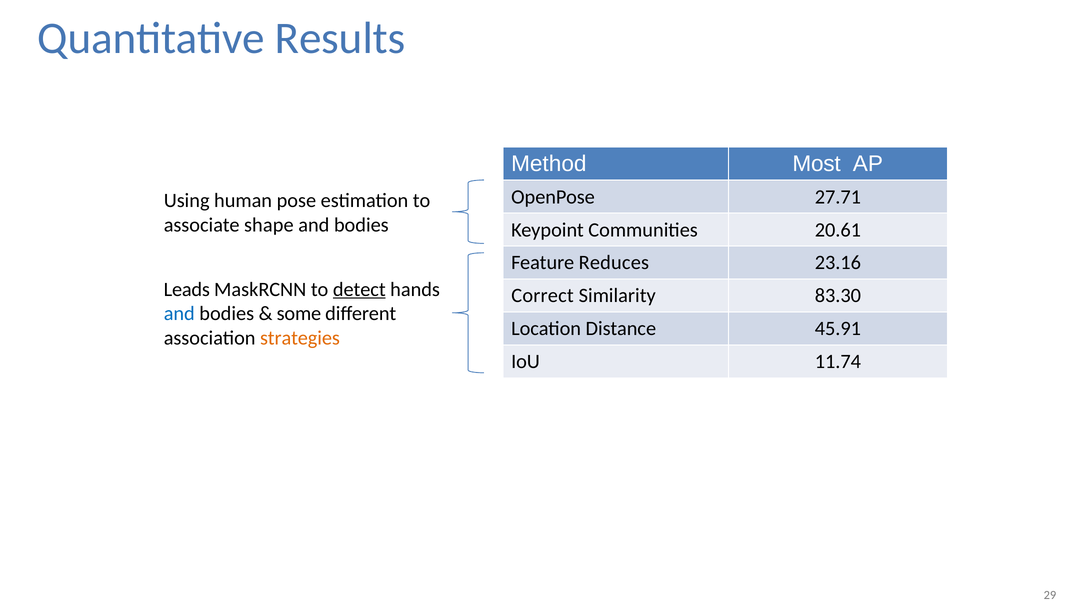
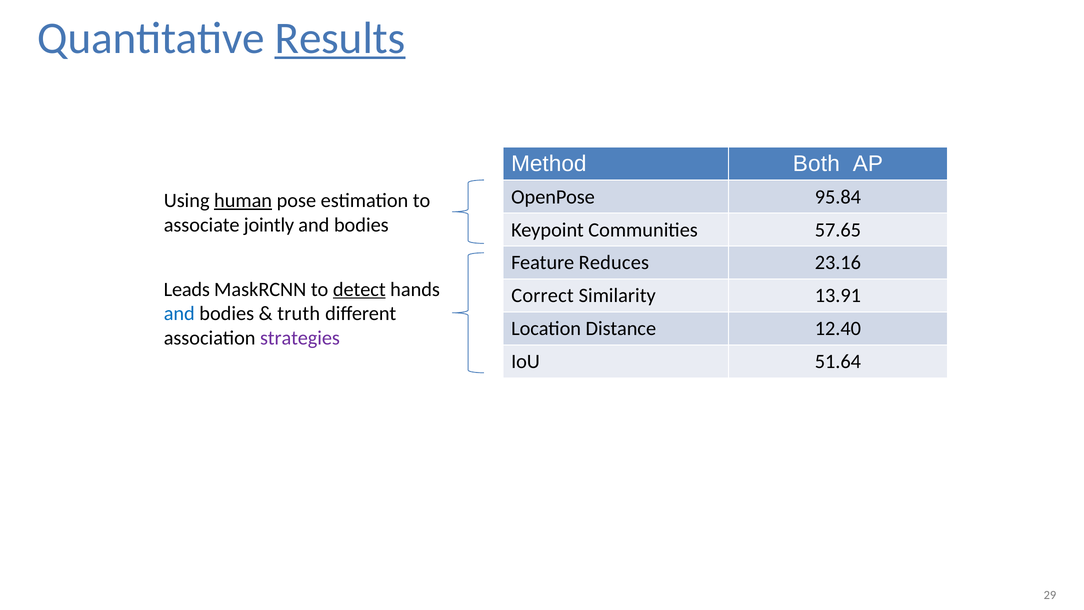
Results underline: none -> present (340, 38)
Most: Most -> Both (816, 164)
27.71: 27.71 -> 95.84 (838, 197)
human underline: none -> present (243, 201)
shape: shape -> jointly (269, 225)
20.61: 20.61 -> 57.65 (838, 230)
83.30: 83.30 -> 13.91 (838, 296)
some: some -> truth (299, 314)
45.91: 45.91 -> 12.40 (838, 329)
strategies colour: orange -> purple (300, 338)
11.74: 11.74 -> 51.64 (838, 362)
